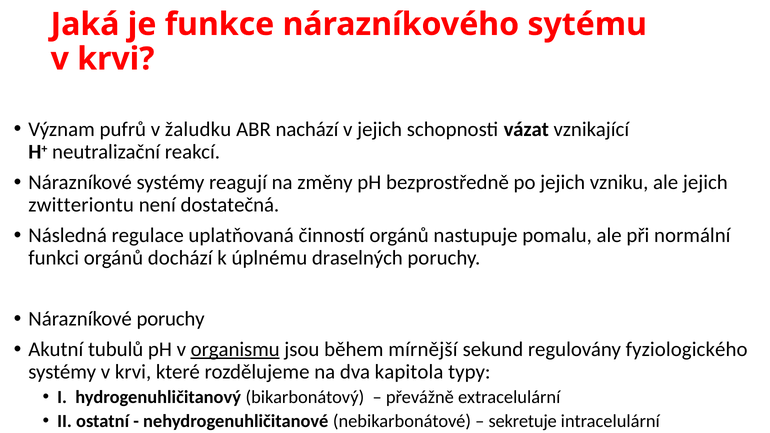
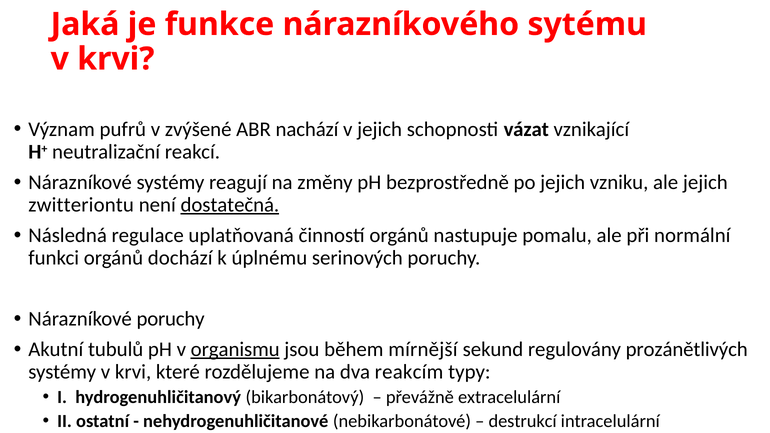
žaludku: žaludku -> zvýšené (198, 129)
dostatečná underline: none -> present (230, 205)
draselných: draselných -> serinových (357, 258)
fyziologického: fyziologického -> prozánětlivých (687, 350)
kapitola: kapitola -> reakcím (409, 372)
sekretuje: sekretuje -> destrukcí (523, 421)
